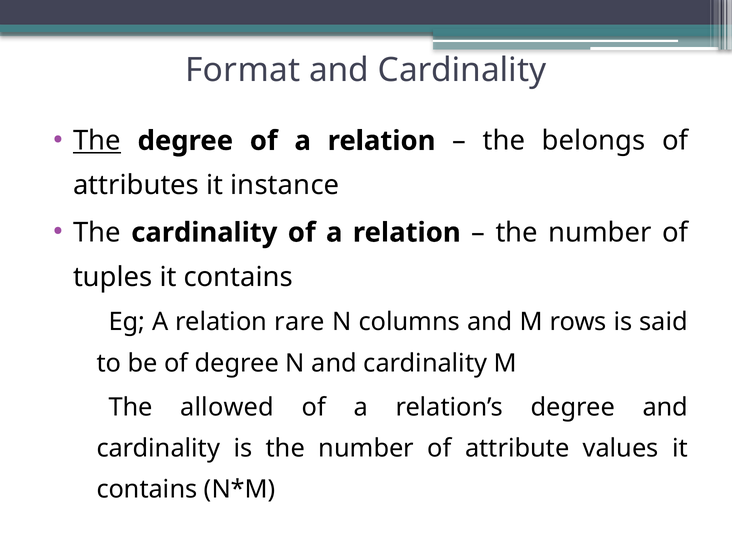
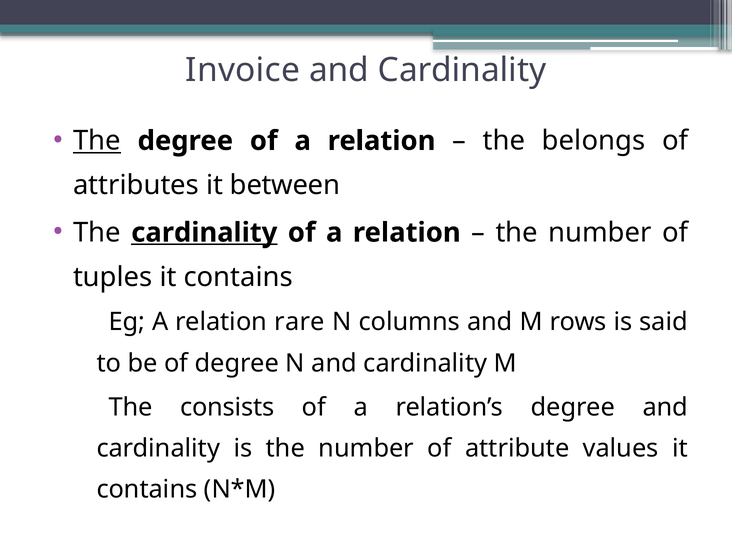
Format: Format -> Invoice (243, 70)
instance: instance -> between (285, 185)
cardinality underline: none -> present (204, 233)
allowed: allowed -> consists (227, 407)
